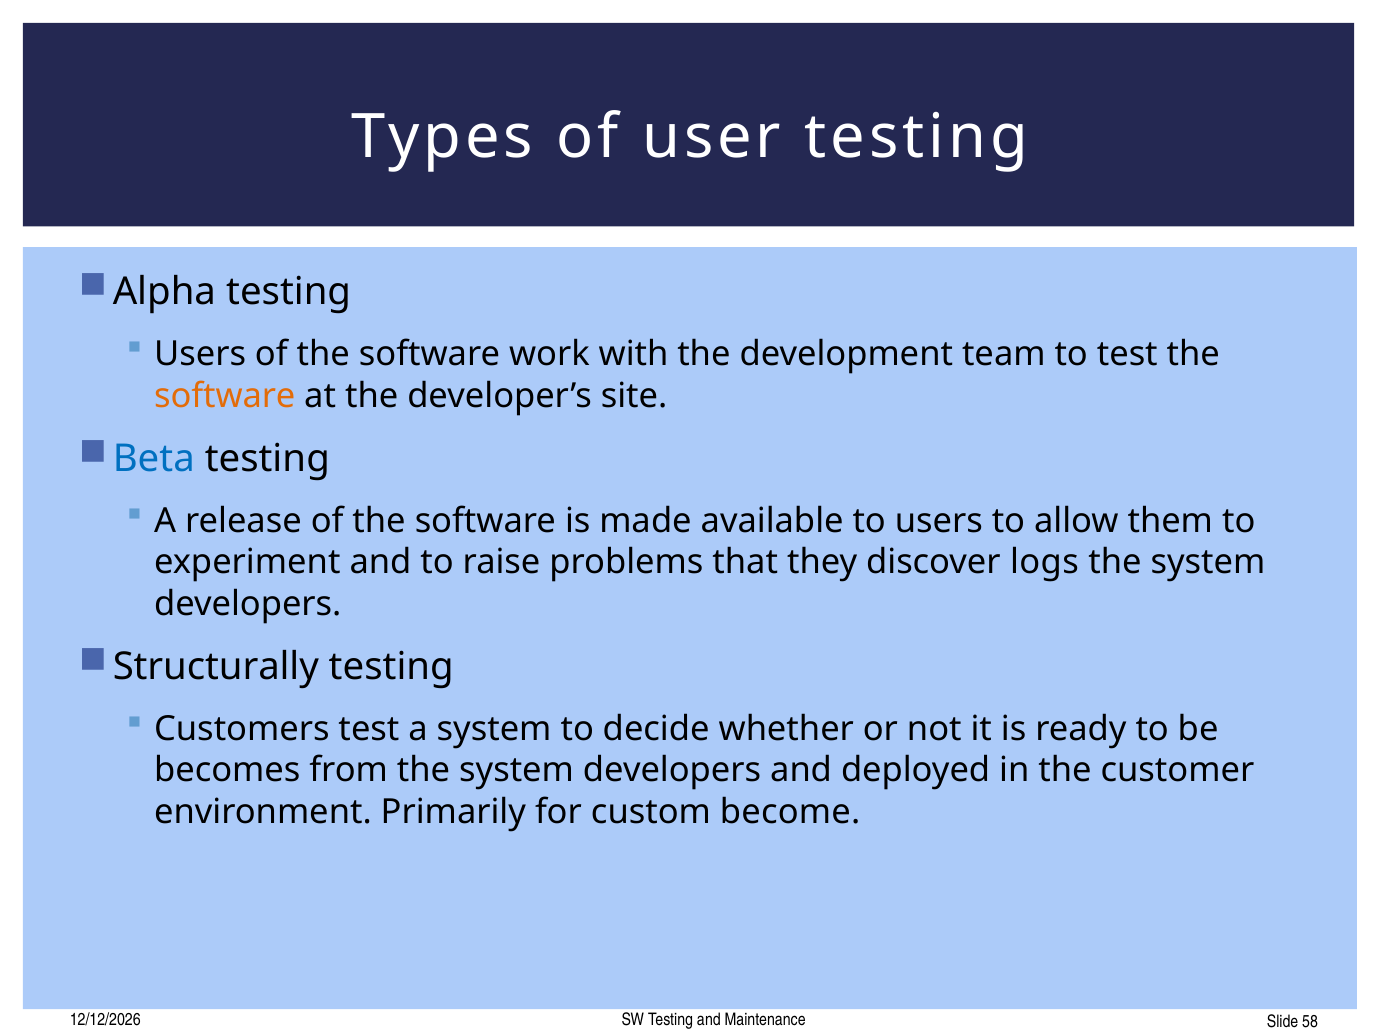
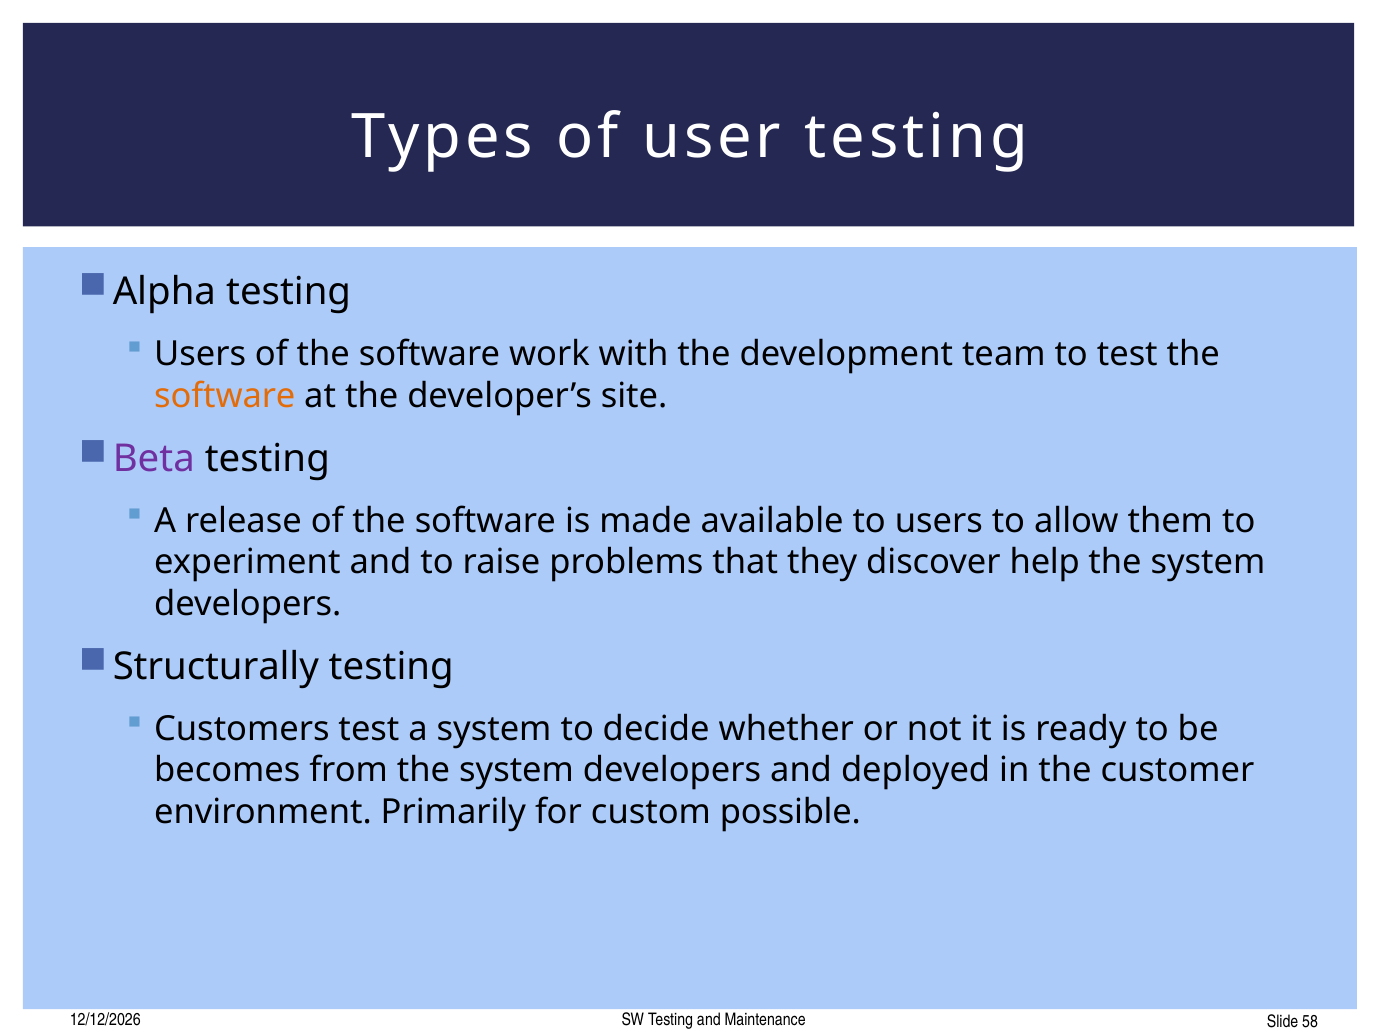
Beta colour: blue -> purple (154, 459)
logs: logs -> help (1045, 562)
become: become -> possible (790, 811)
